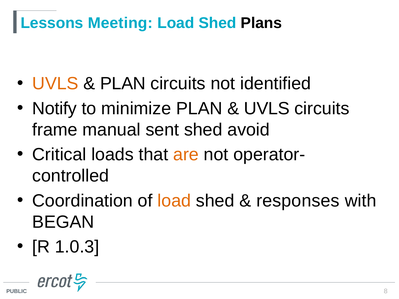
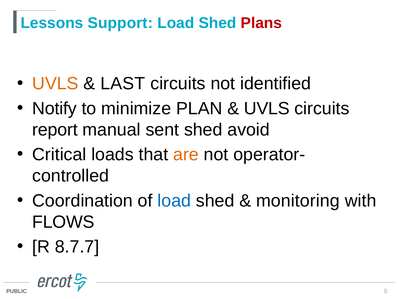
Meeting: Meeting -> Support (120, 23)
Plans colour: black -> red (261, 23)
PLAN: PLAN -> LAST (123, 84)
frame: frame -> report (55, 130)
load colour: orange -> blue (174, 201)
responses: responses -> monitoring (298, 201)
BEGAN: BEGAN -> FLOWS (63, 222)
1.0.3: 1.0.3 -> 8.7.7 (77, 247)
